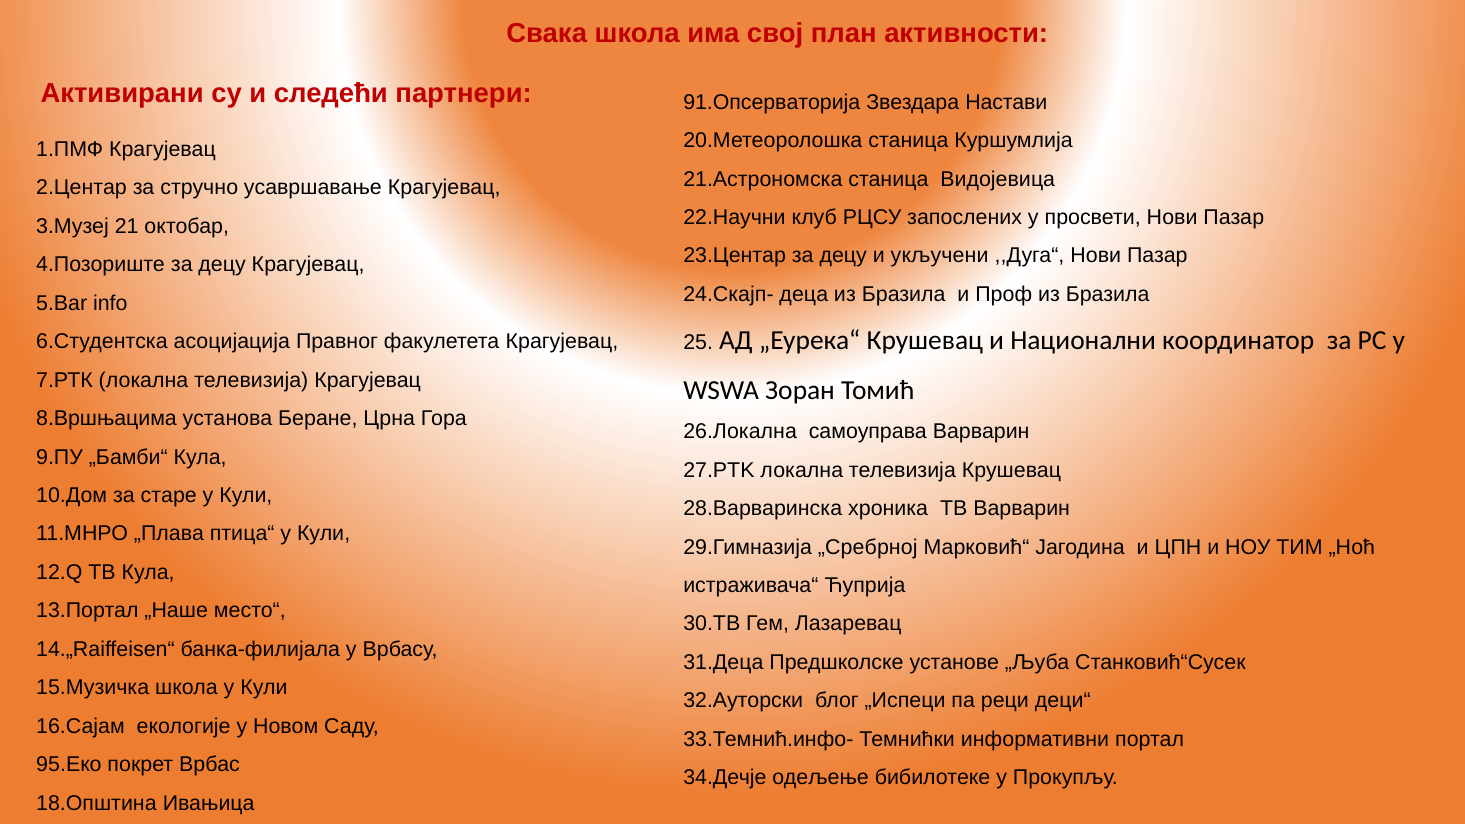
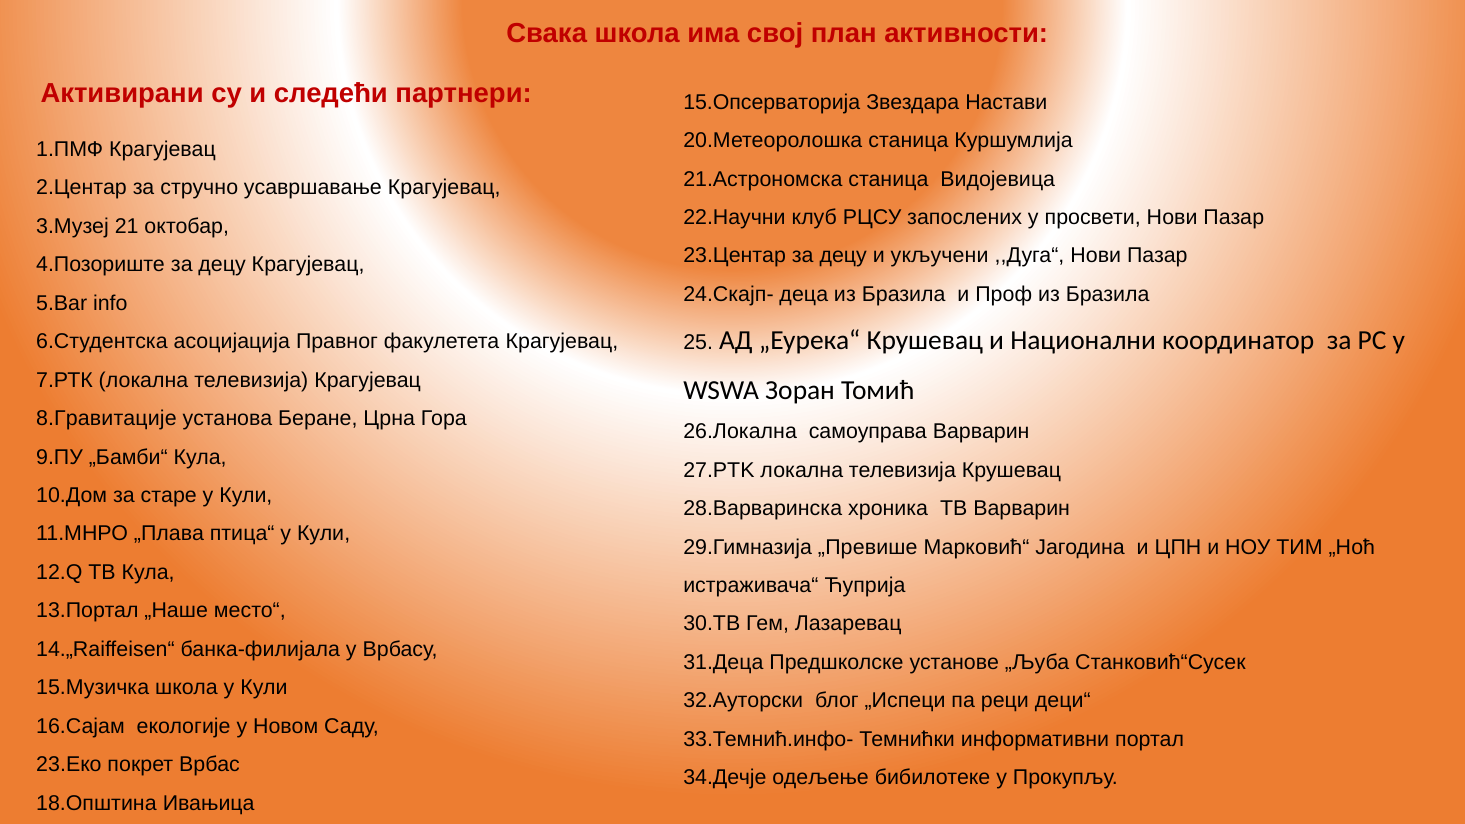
91.Опсерваторија: 91.Опсерваторија -> 15.Опсерваторија (772, 102)
8.Вршњацима: 8.Вршњацима -> 8.Гравитације (106, 419)
„Сребрној: „Сребрној -> „Превише (868, 547)
95.Еко: 95.Еко -> 23.Еко (69, 765)
